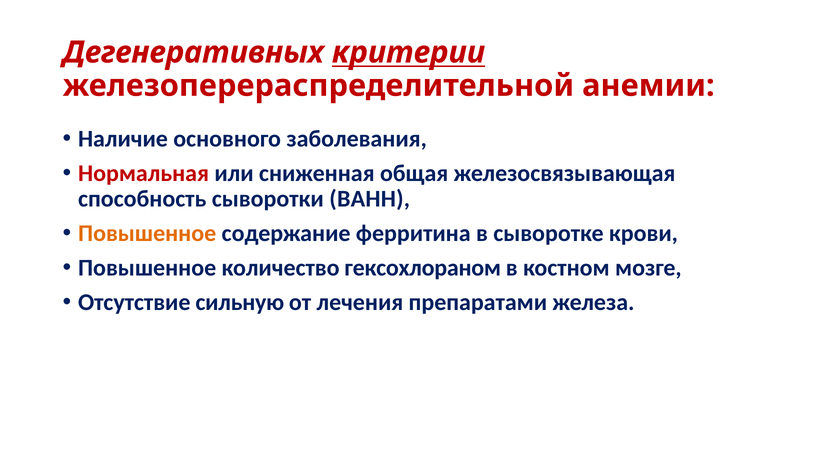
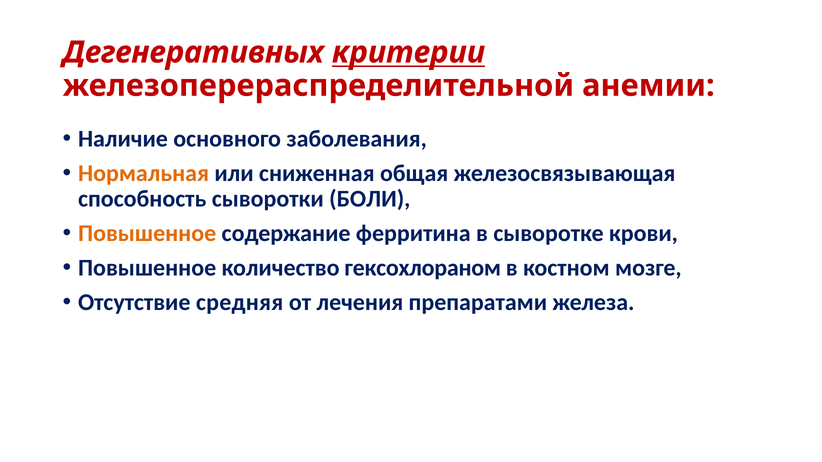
Нормальная colour: red -> orange (144, 173)
ВАНН: ВАНН -> БОЛИ (370, 199)
сильную: сильную -> средняя (240, 302)
